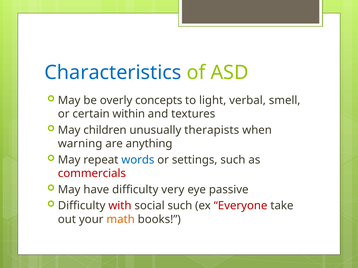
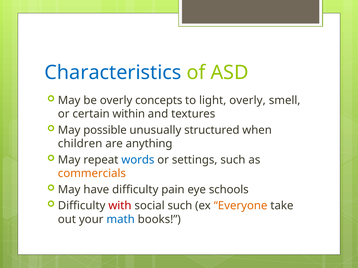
light verbal: verbal -> overly (248, 100)
children: children -> possible (105, 130)
therapists: therapists -> structured (212, 130)
warning: warning -> children (80, 144)
commercials colour: red -> orange (92, 174)
very: very -> pain (173, 190)
passive: passive -> schools (229, 190)
Everyone colour: red -> orange (241, 206)
math colour: orange -> blue (121, 220)
